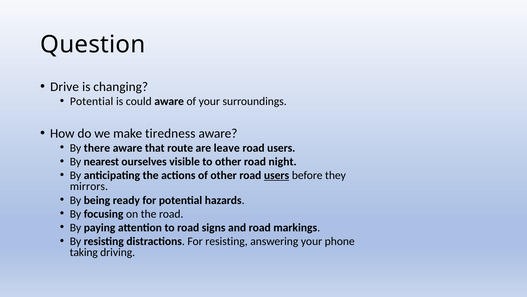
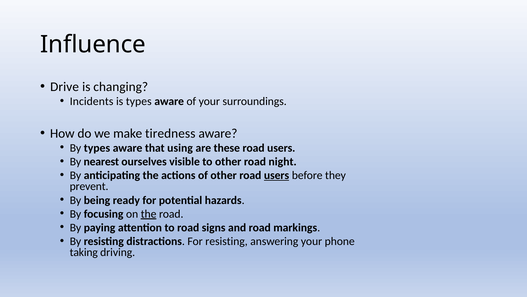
Question: Question -> Influence (93, 44)
Potential: Potential -> Incidents (92, 101)
is could: could -> types (139, 101)
By there: there -> types (97, 148)
route: route -> using (180, 148)
leave: leave -> these (227, 148)
mirrors: mirrors -> prevent (89, 186)
the underline: none -> present (149, 213)
